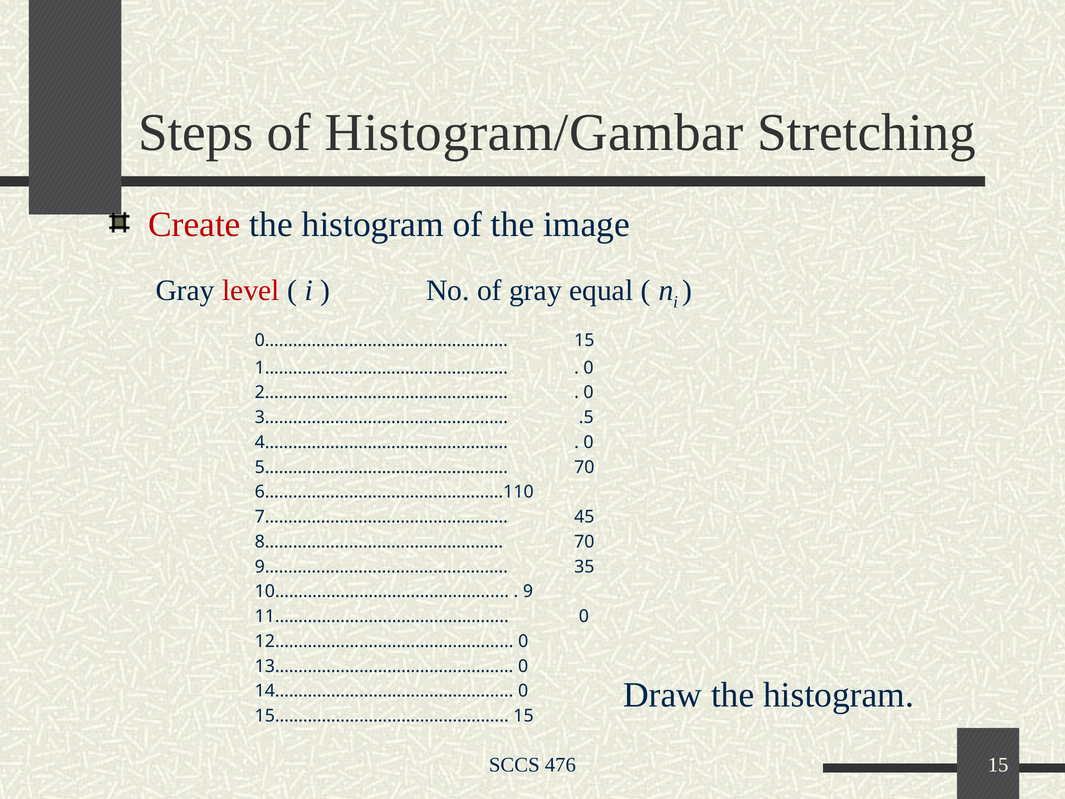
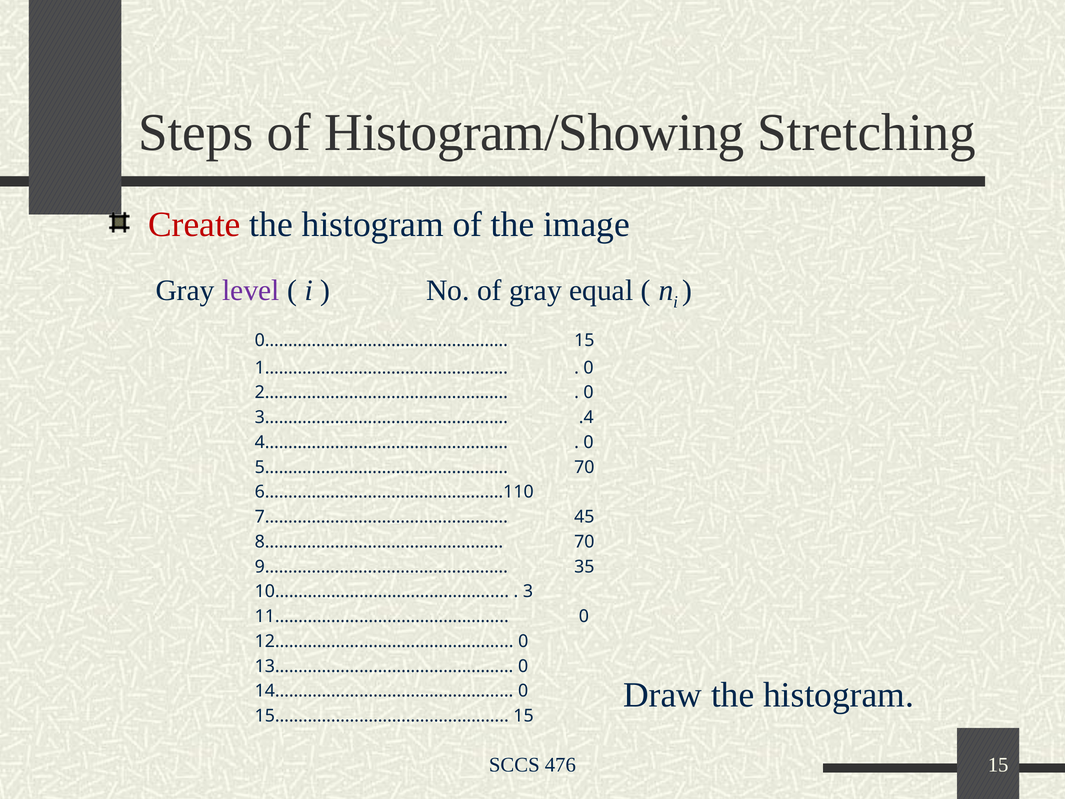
Histogram/Gambar: Histogram/Gambar -> Histogram/Showing (534, 133)
level colour: red -> purple (251, 290)
.5: .5 -> .4 (586, 417)
9: 9 -> 3 (528, 591)
